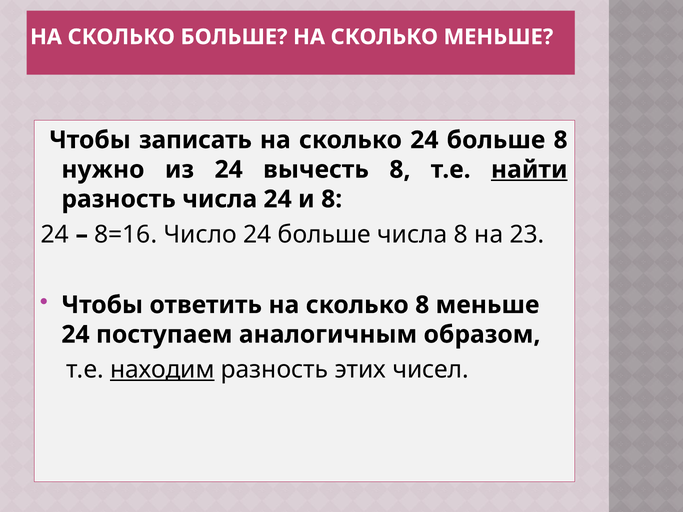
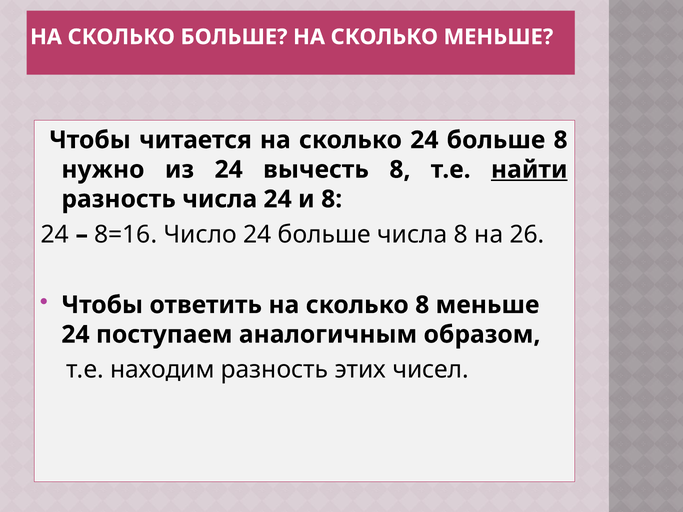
записать: записать -> читается (195, 140)
23: 23 -> 26 (527, 235)
находим underline: present -> none (162, 370)
